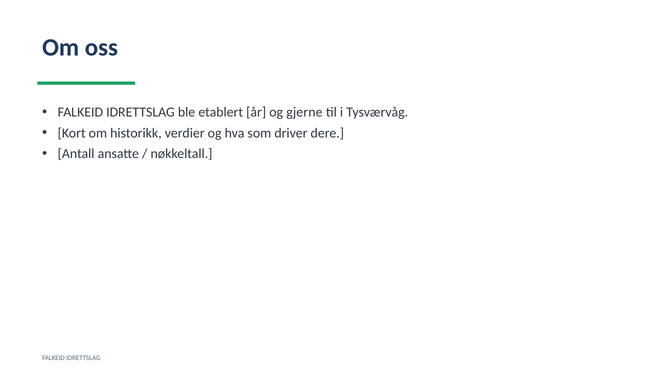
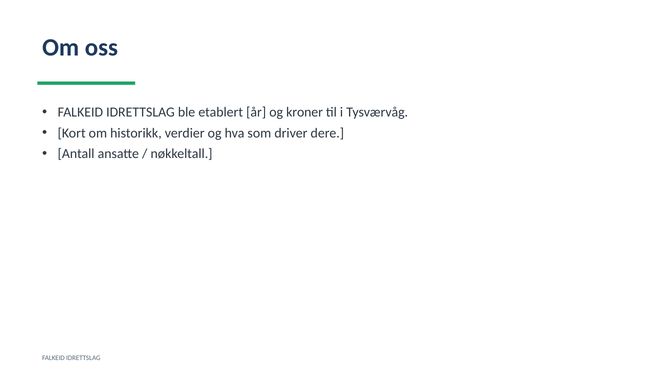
gjerne: gjerne -> kroner (305, 112)
